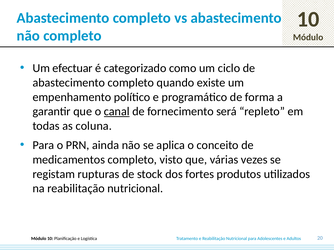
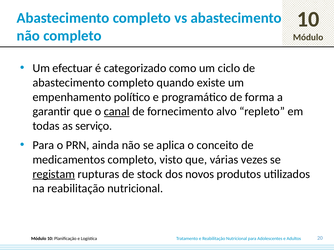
será: será -> alvo (227, 112)
coluna: coluna -> serviço (94, 126)
registam underline: none -> present (54, 174)
fortes: fortes -> novos (200, 174)
